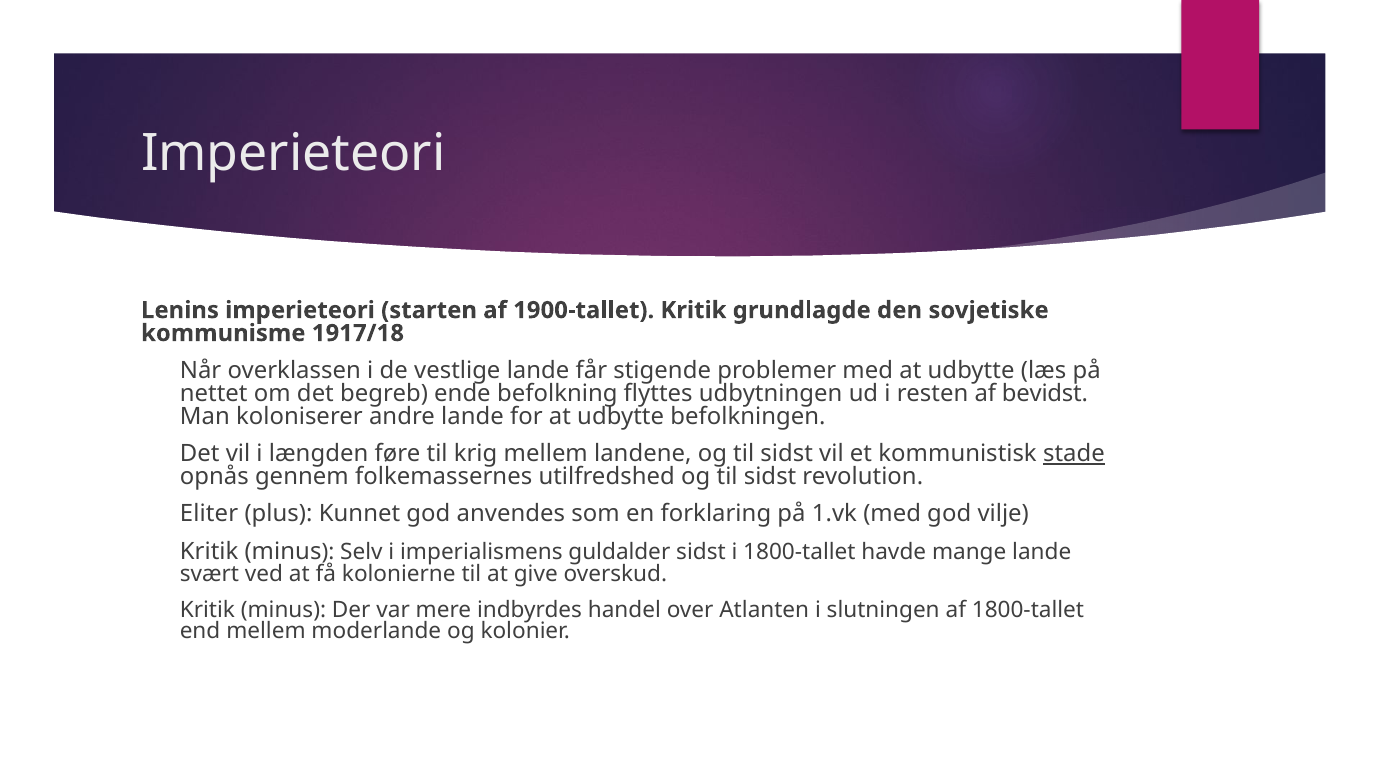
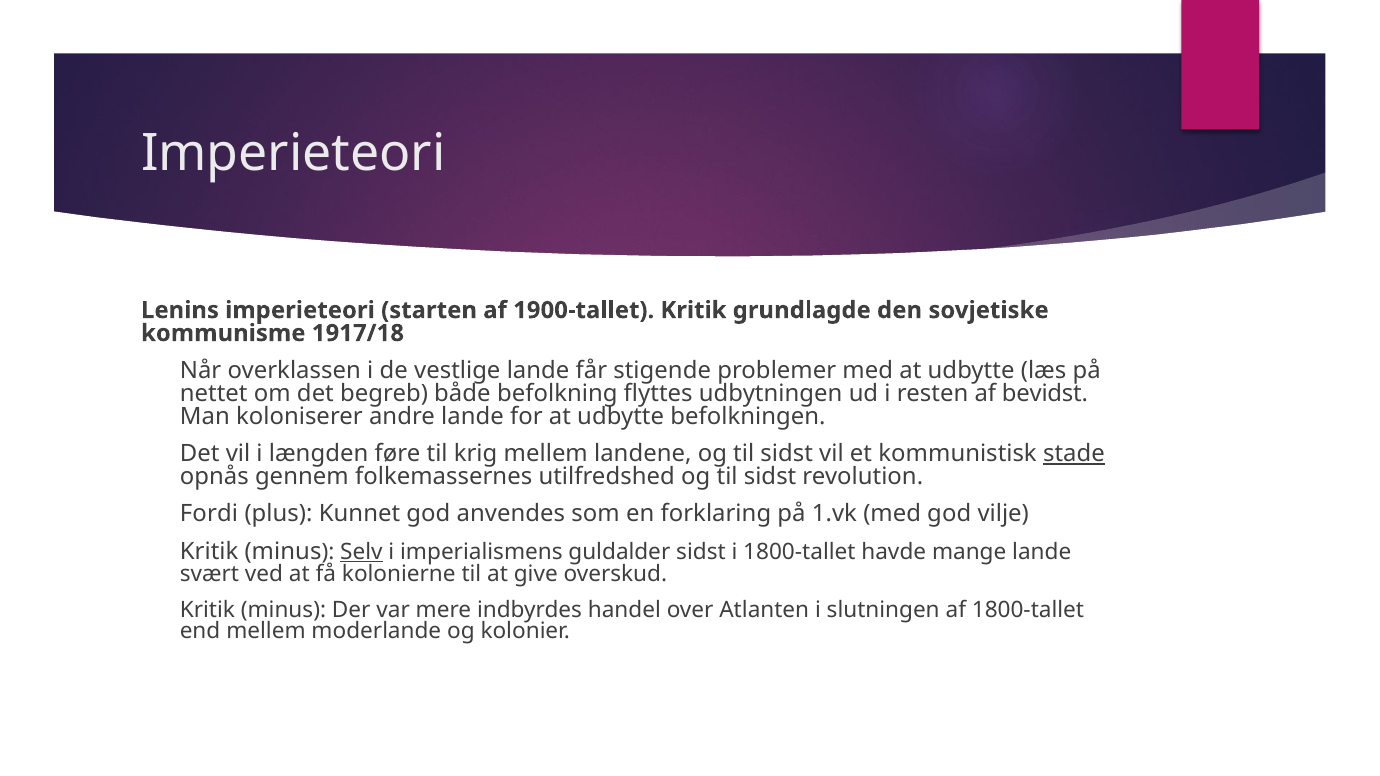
ende: ende -> både (462, 394)
Eliter: Eliter -> Fordi (209, 514)
Selv underline: none -> present (361, 552)
